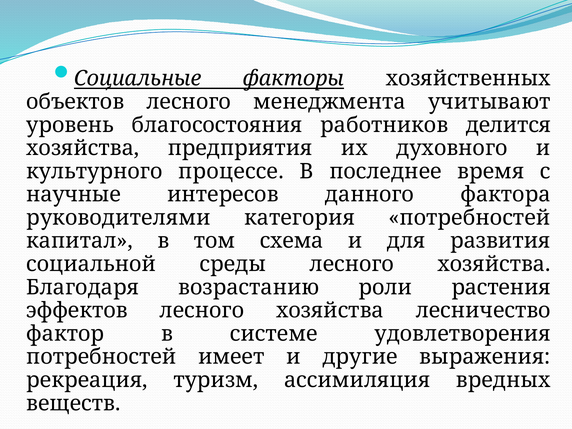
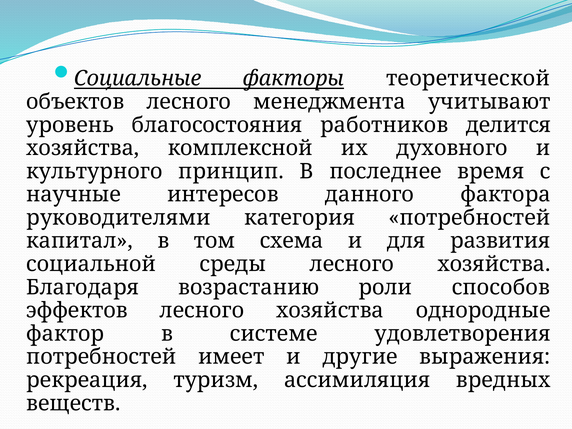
хозяйственных: хозяйственных -> теоретической (468, 79)
предприятия: предприятия -> комплексной (240, 148)
процессе: процессе -> принцип (231, 171)
растения: растения -> способов (501, 287)
лесничество: лесничество -> однородные (483, 310)
